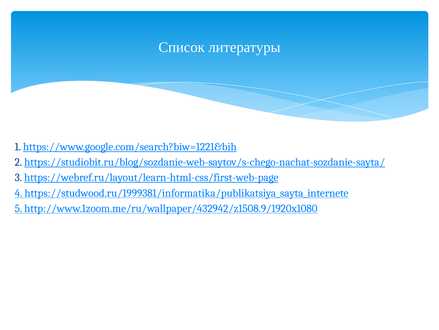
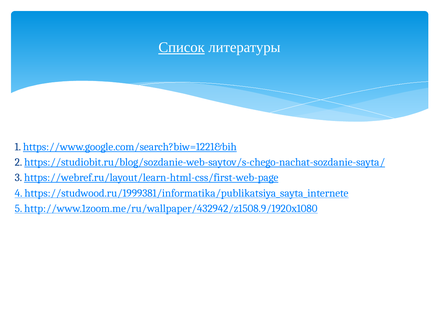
Список underline: none -> present (182, 47)
